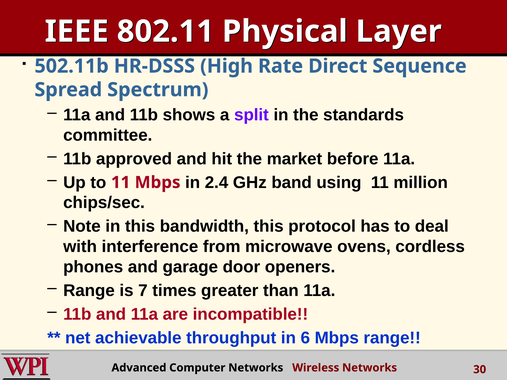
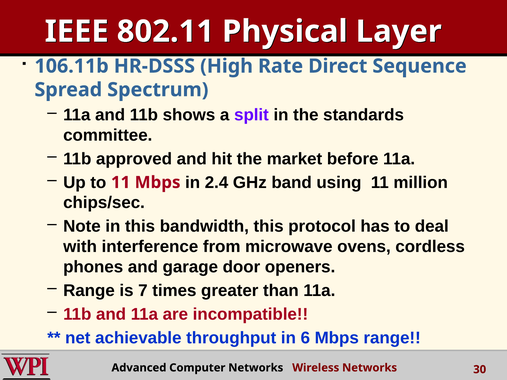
502.11b: 502.11b -> 106.11b (72, 66)
